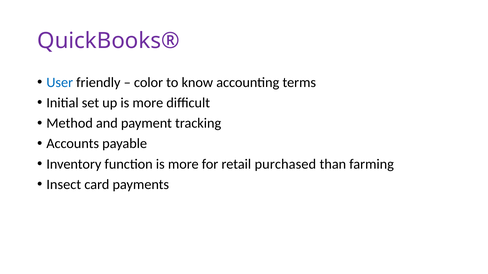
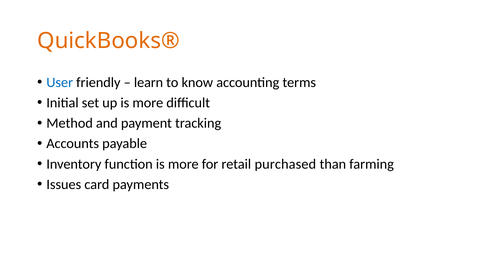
QuickBooks® colour: purple -> orange (108, 41)
color: color -> learn (149, 83)
Insect: Insect -> Issues (64, 185)
